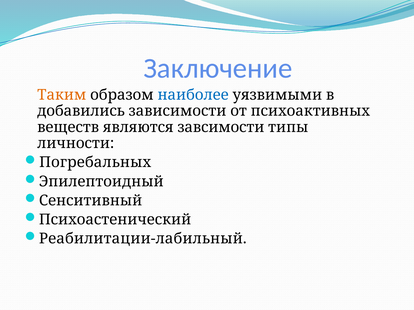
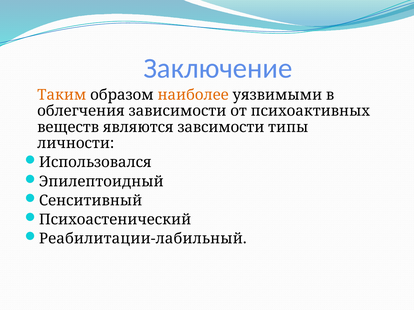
наиболее colour: blue -> orange (193, 95)
добавились: добавились -> облегчения (81, 111)
Погребальных: Погребальных -> Использовался (95, 163)
